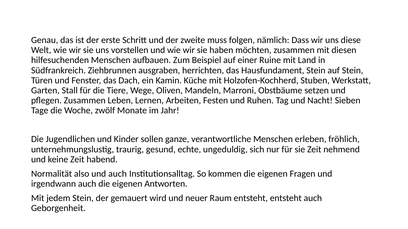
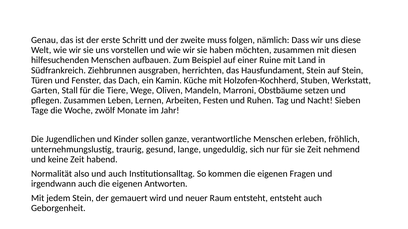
echte: echte -> lange (189, 150)
